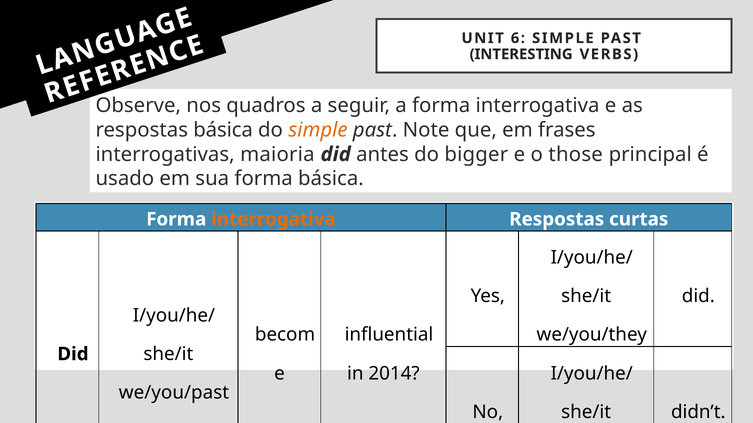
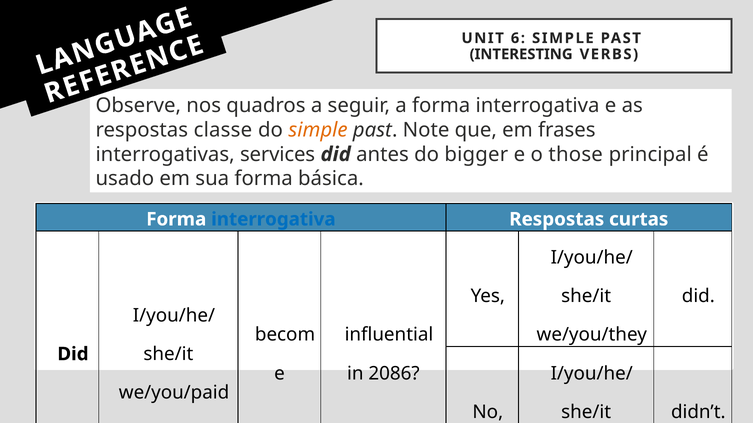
respostas básica: básica -> classe (223, 130)
maioria: maioria -> services (278, 155)
interrogativa colour: orange -> blue (273, 220)
2014: 2014 -> 2086 (394, 374)
we/you/past: we/you/past -> we/you/paid (174, 393)
